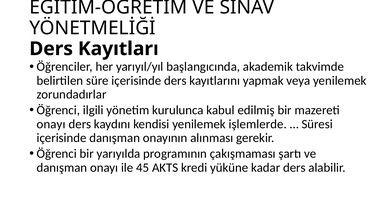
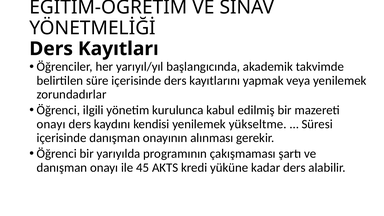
işlemlerde: işlemlerde -> yükseltme (258, 124)
